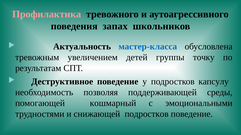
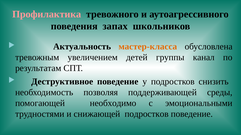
мастер-класса colour: blue -> orange (148, 47)
точку: точку -> канал (204, 58)
капсулу: капсулу -> снизить (214, 82)
кошмарный: кошмарный -> необходимо (113, 103)
